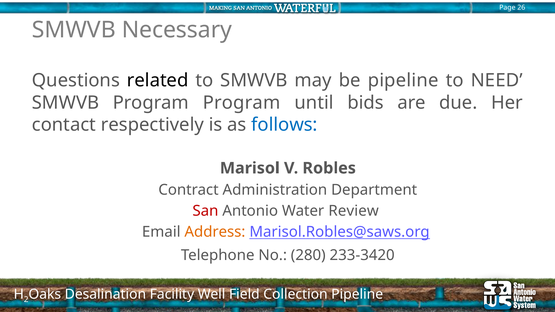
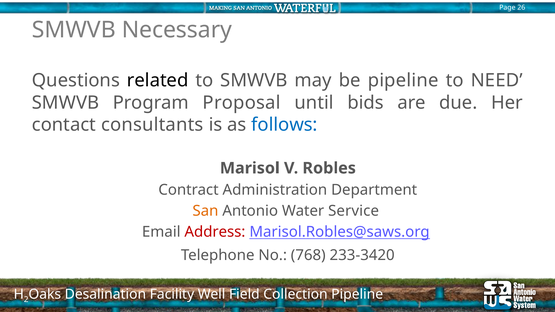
Program Program: Program -> Proposal (242, 103)
respectively: respectively -> consultants (152, 125)
San colour: red -> orange (205, 211)
Review: Review -> Service (354, 211)
Address colour: orange -> red (215, 232)
280: 280 -> 768 (308, 255)
